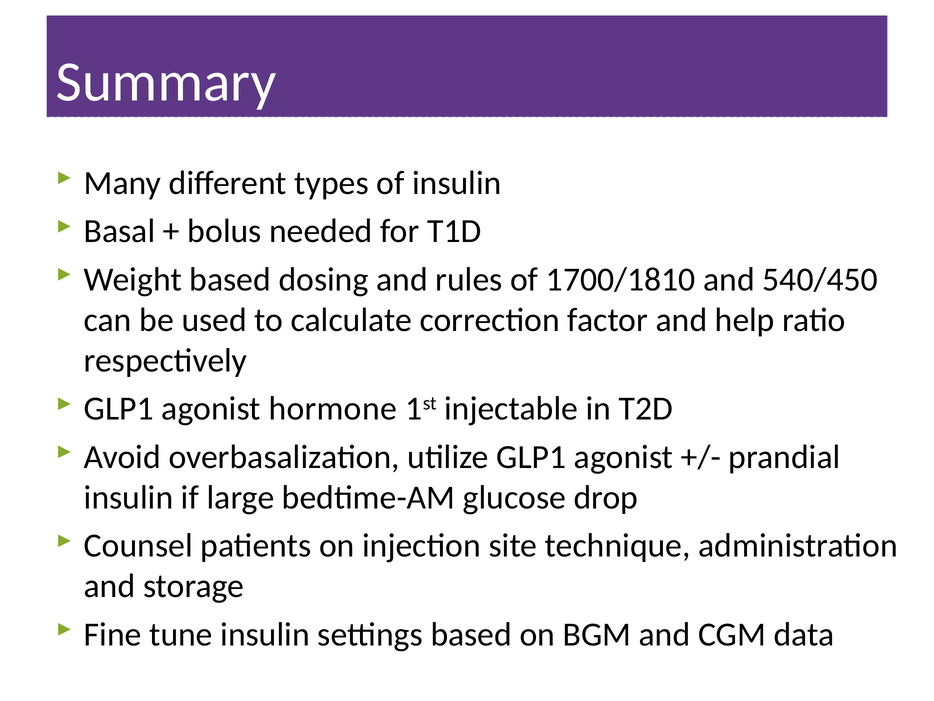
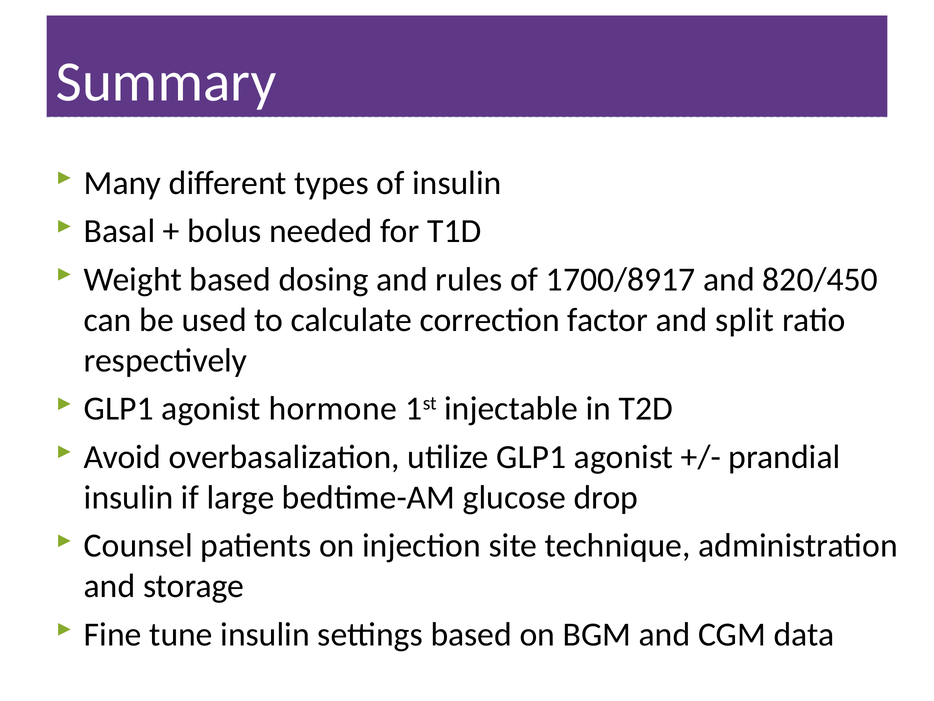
1700/1810: 1700/1810 -> 1700/8917 (621, 279)
540/450: 540/450 -> 820/450 (820, 279)
help: help -> split (745, 320)
